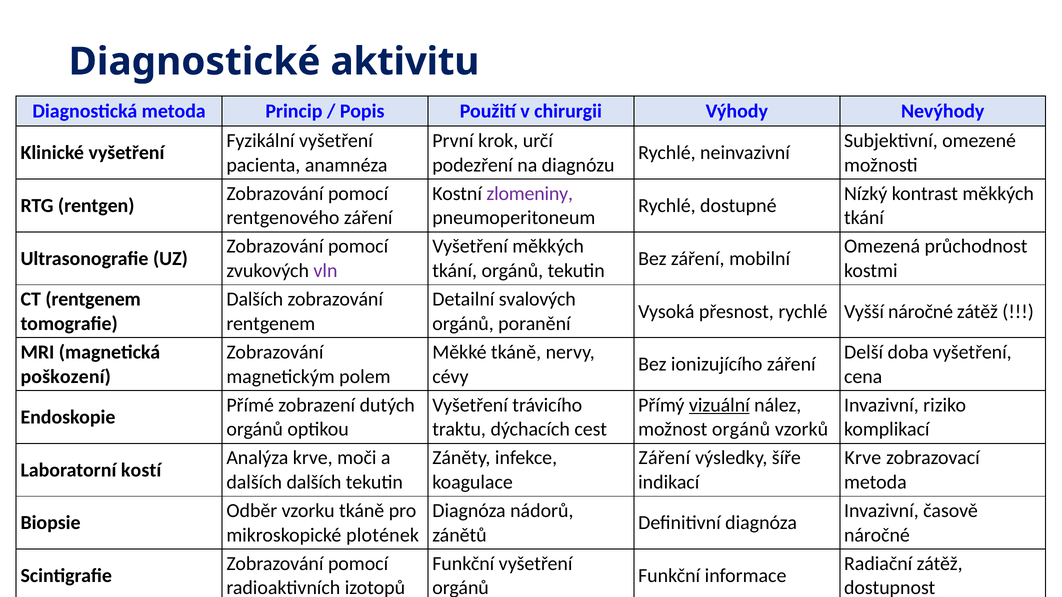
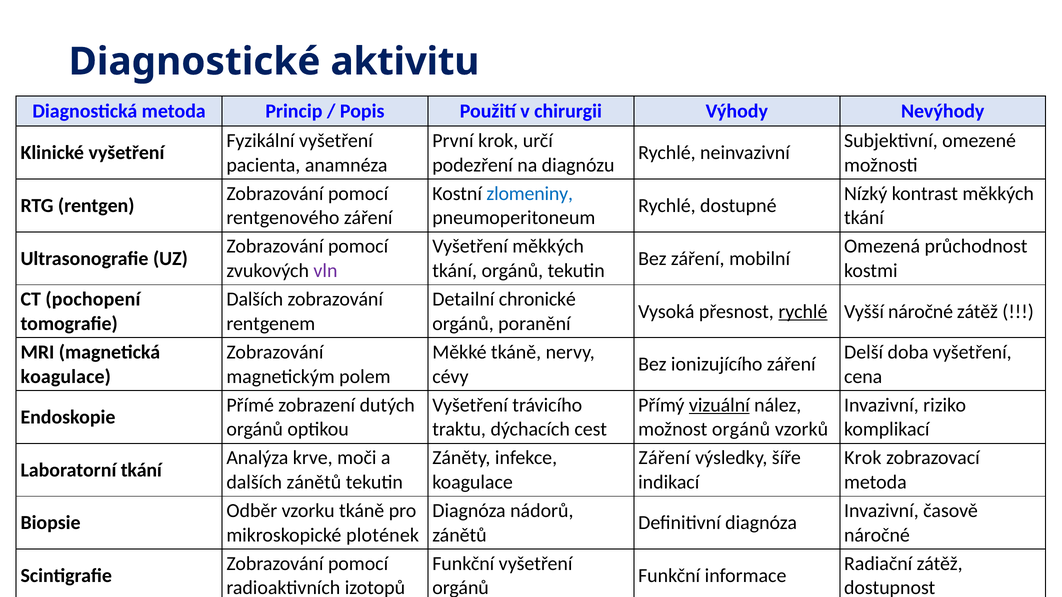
zlomeniny colour: purple -> blue (530, 194)
CT rentgenem: rentgenem -> pochopení (93, 299)
svalových: svalových -> chronické (537, 299)
rychlé underline: none -> present (803, 312)
poškození: poškození -> koagulace (66, 377)
Krve: Krve -> Krok (863, 458)
Laboratorní kostí: kostí -> tkání (141, 470)
dalších dalších: dalších -> zánětů (314, 482)
